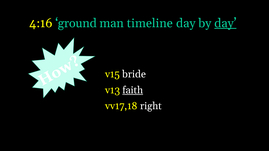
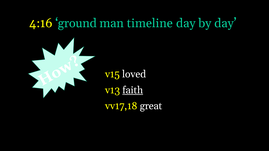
day underline: present -> none (225, 23)
bride: bride -> loved (134, 74)
right: right -> great (151, 106)
